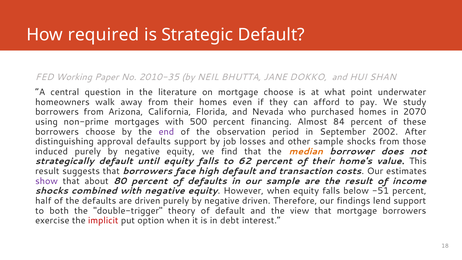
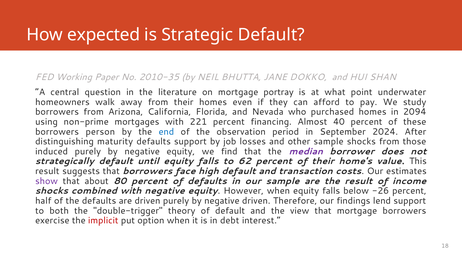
required: required -> expected (104, 35)
mortgage choose: choose -> portray (279, 92)
2070: 2070 -> 2094 (415, 112)
500: 500 -> 221 (198, 122)
84: 84 -> 40 (339, 122)
borrowers choose: choose -> person (100, 132)
end colour: purple -> blue (166, 132)
2002: 2002 -> 2024 (385, 132)
approval: approval -> maturity (115, 141)
median colour: orange -> purple (306, 151)
-51: -51 -> -26 (381, 191)
